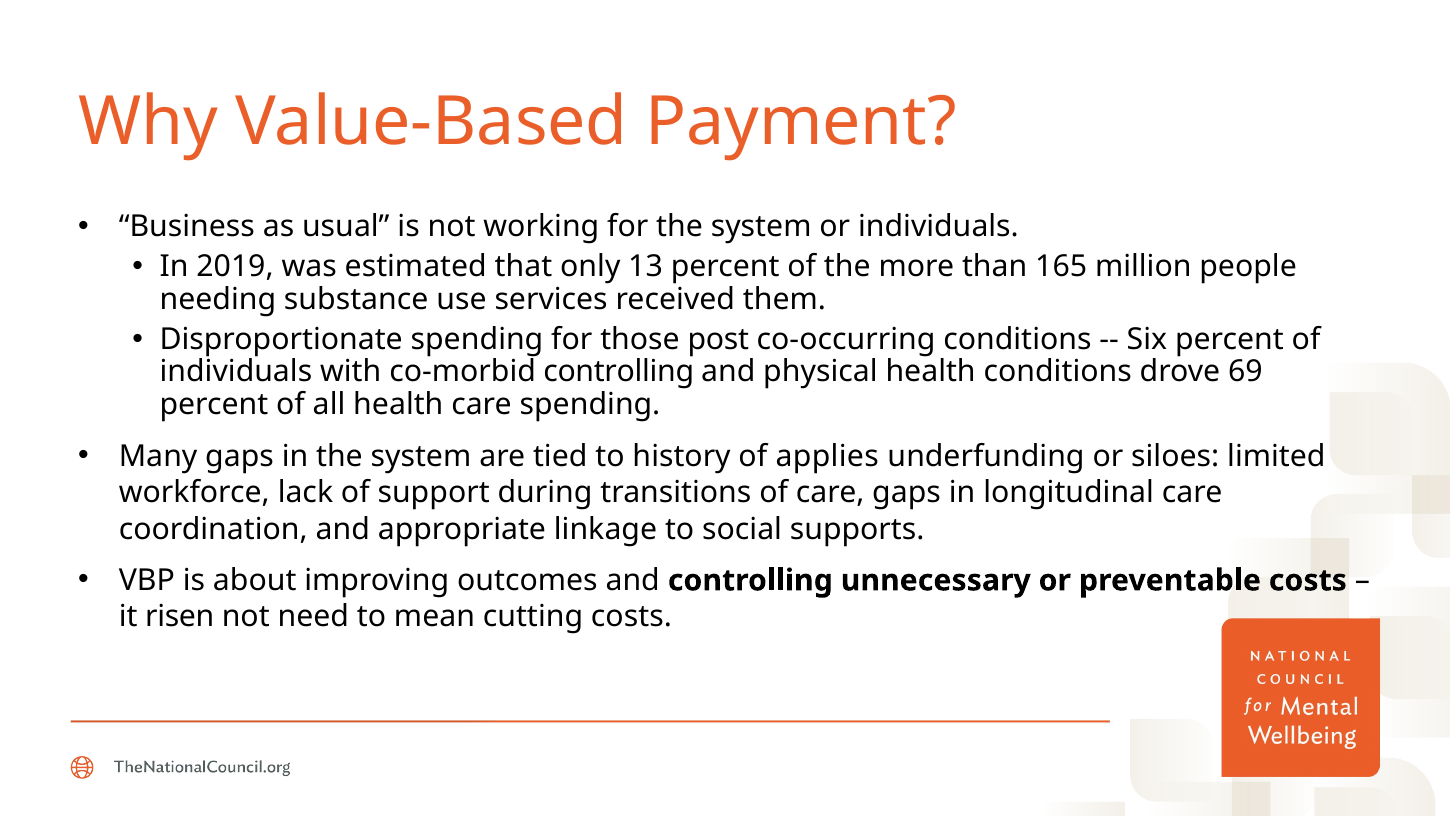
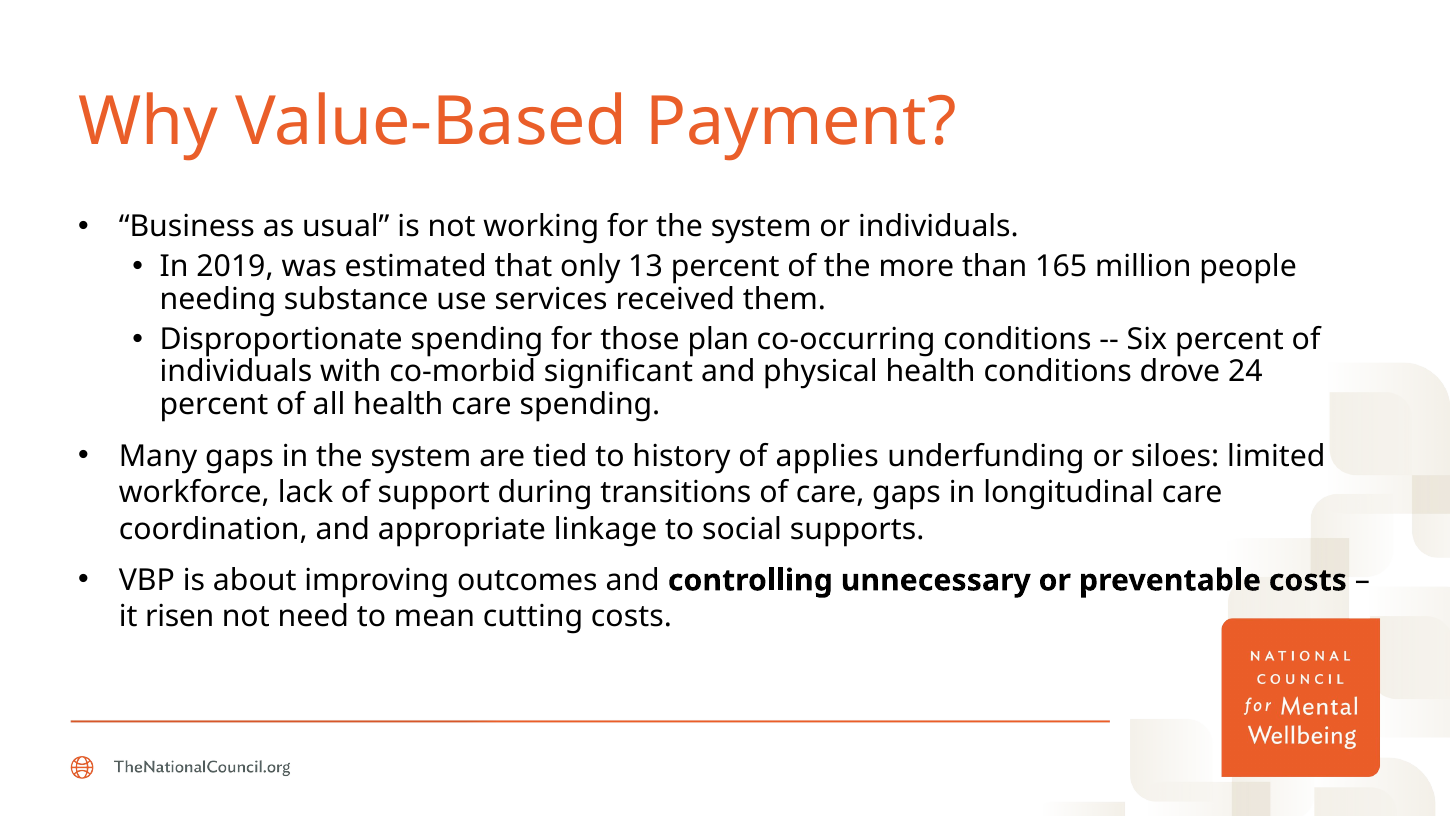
post: post -> plan (718, 339)
co-morbid controlling: controlling -> significant (618, 372)
69: 69 -> 24 (1245, 372)
